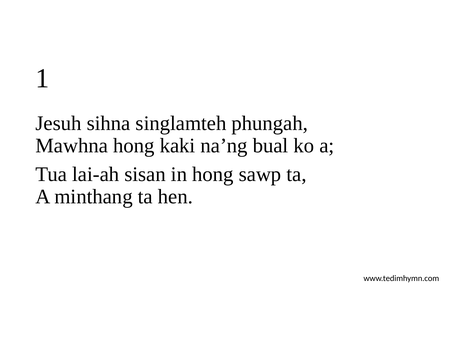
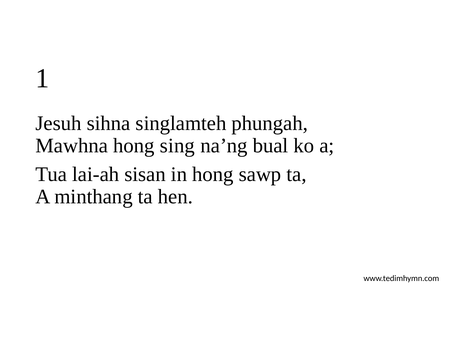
kaki: kaki -> sing (177, 146)
